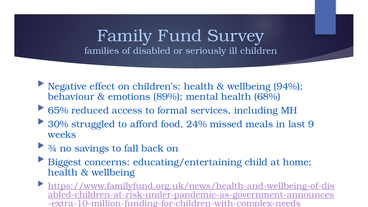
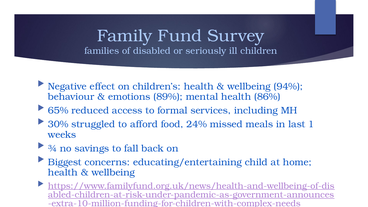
68%: 68% -> 86% (267, 97)
9: 9 -> 1 (311, 124)
